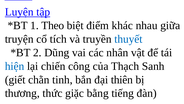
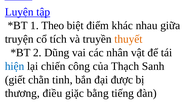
thuyết colour: blue -> orange (128, 39)
thiên: thiên -> được (122, 79)
thức: thức -> điều (52, 93)
